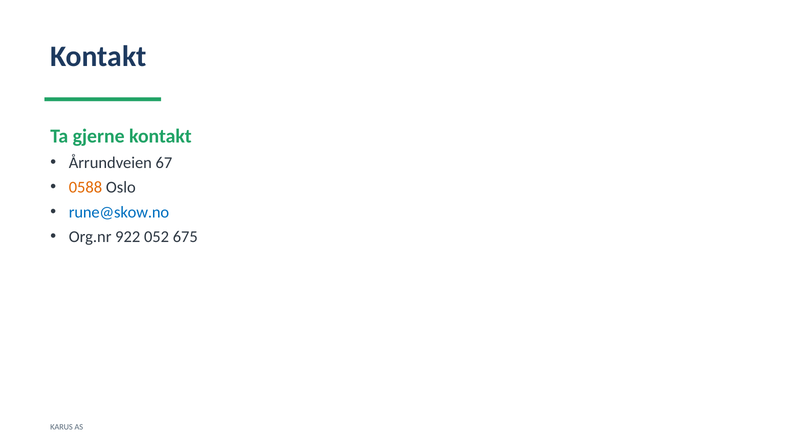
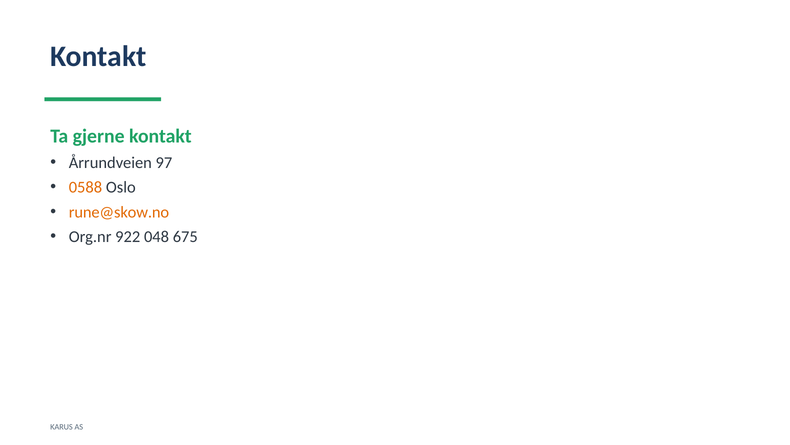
67: 67 -> 97 (164, 162)
rune@skow.no colour: blue -> orange (119, 212)
052: 052 -> 048 (157, 237)
